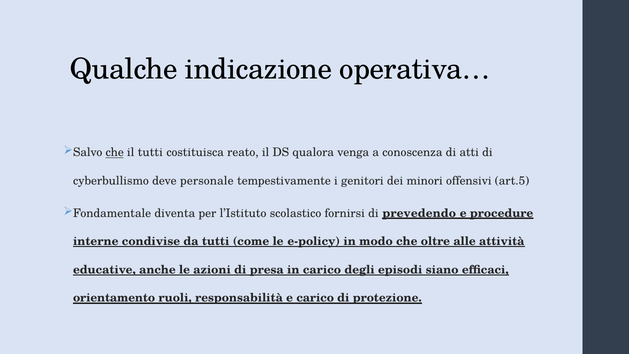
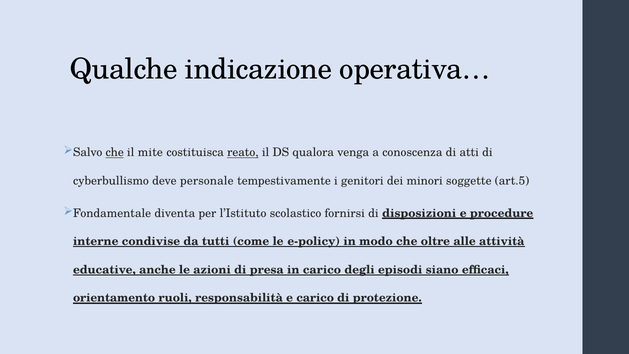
il tutti: tutti -> mite (150, 152)
reato underline: none -> present (243, 152)
offensivi: offensivi -> soggette (469, 181)
prevedendo: prevedendo -> disposizioni (419, 213)
